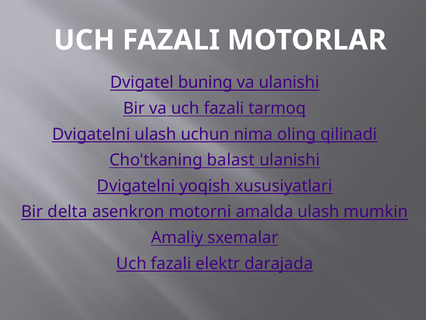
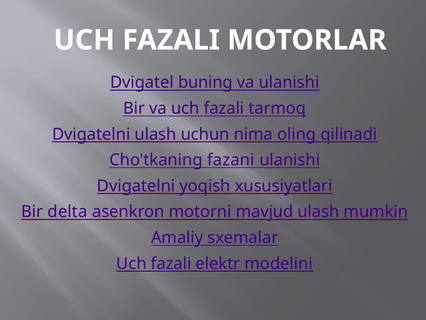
balast: balast -> fazani (231, 160)
amalda: amalda -> mavjud (265, 212)
darajada: darajada -> modelini (279, 263)
